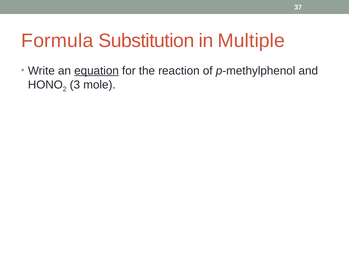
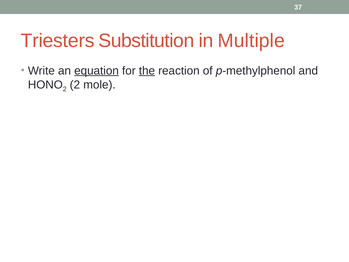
Formula: Formula -> Triesters (58, 41)
the underline: none -> present (147, 71)
3: 3 -> 2 (75, 85)
